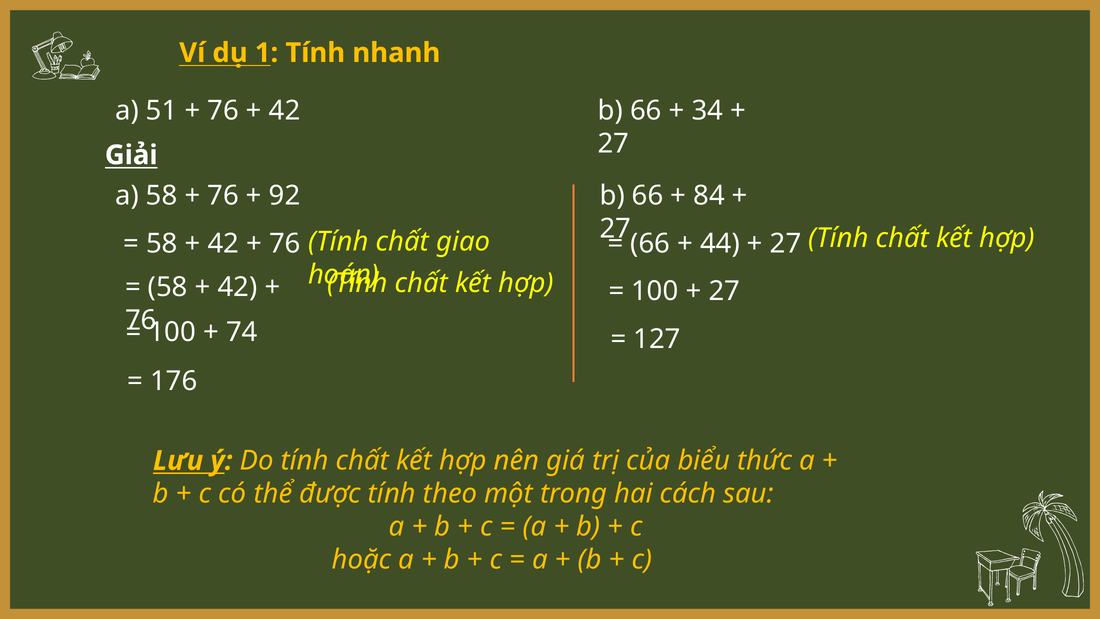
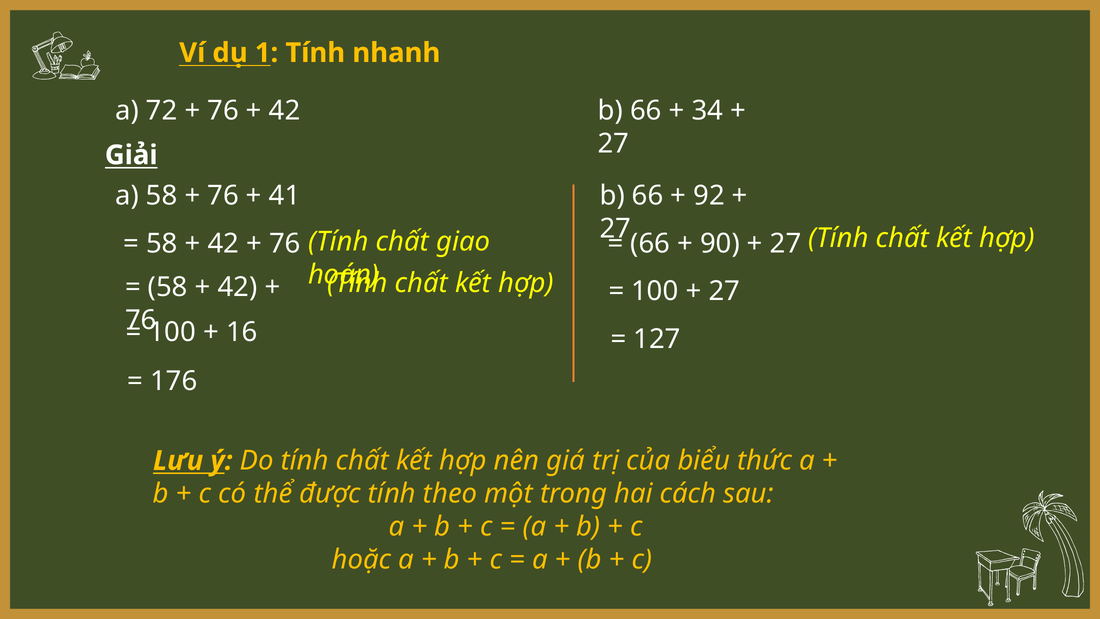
51: 51 -> 72 (162, 111)
92: 92 -> 41 (285, 196)
84: 84 -> 92 (709, 196)
44: 44 -> 90 (720, 243)
74: 74 -> 16 (242, 332)
